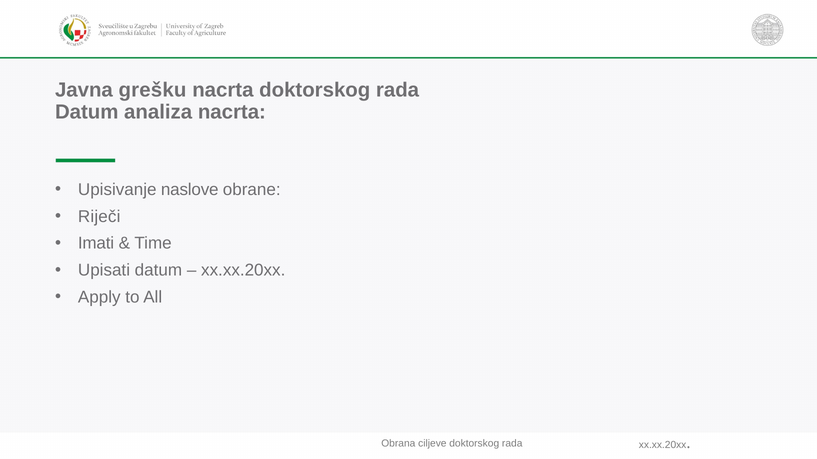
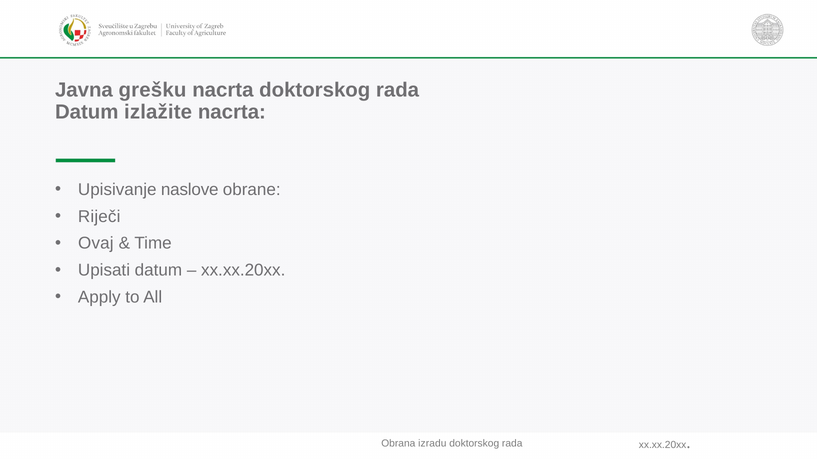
analiza: analiza -> izlažite (158, 112)
Imati: Imati -> Ovaj (96, 244)
ciljeve: ciljeve -> izradu (432, 444)
